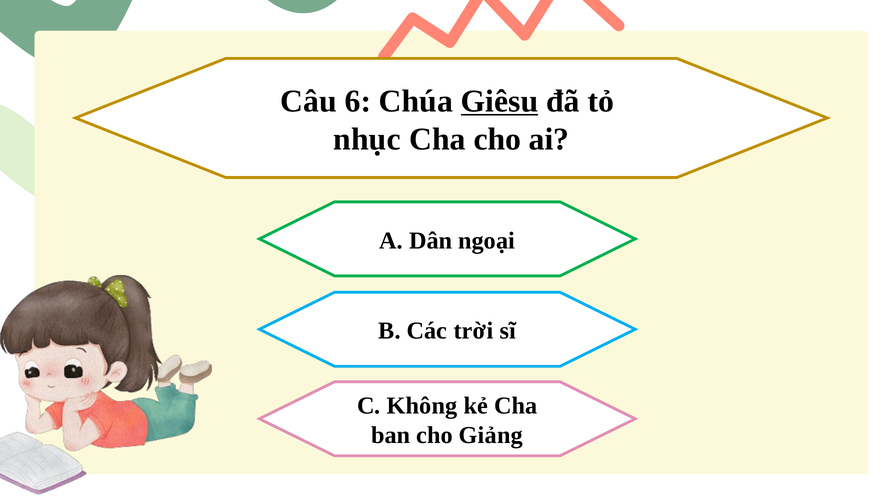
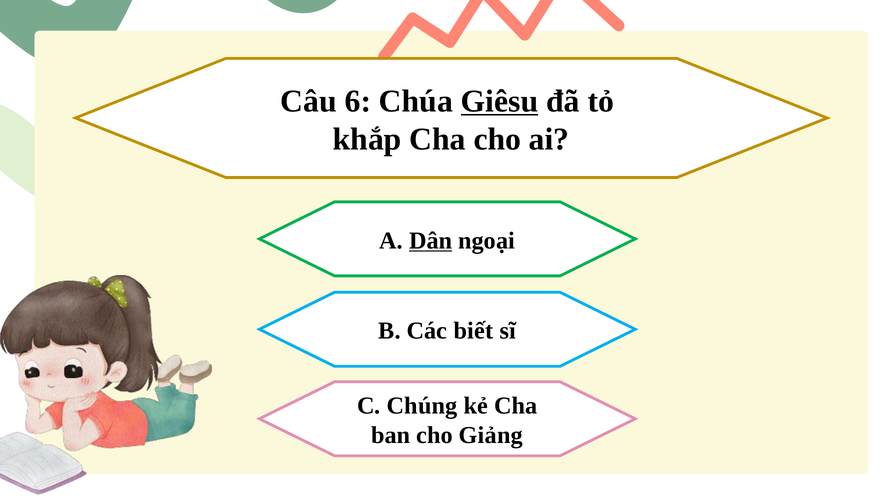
nhục: nhục -> khắp (367, 139)
Dân underline: none -> present (431, 241)
trời: trời -> biết (473, 331)
Không: Không -> Chúng (422, 406)
